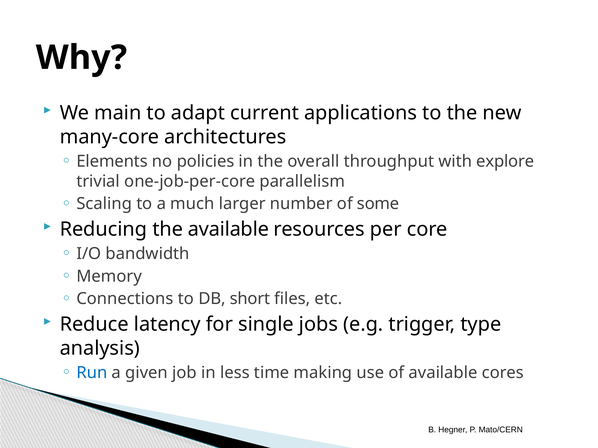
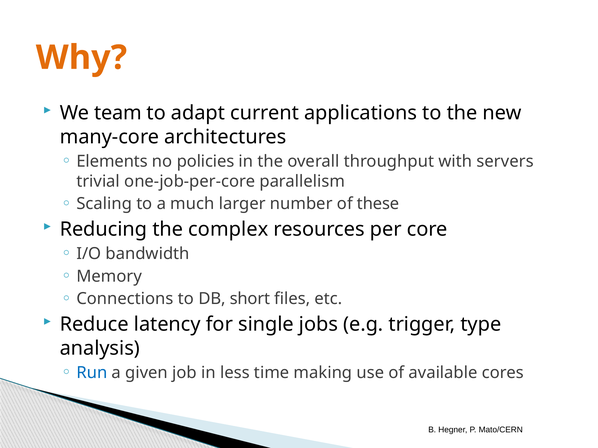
Why colour: black -> orange (81, 58)
main: main -> team (118, 113)
explore: explore -> servers (505, 161)
some: some -> these (378, 204)
the available: available -> complex (228, 230)
